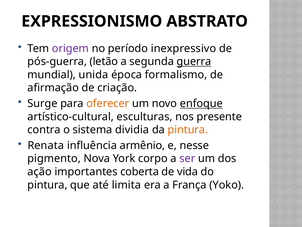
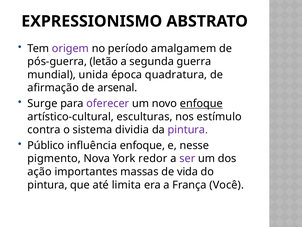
inexpressivo: inexpressivo -> amalgamem (184, 48)
guerra underline: present -> none (194, 61)
formalismo: formalismo -> quadratura (176, 75)
criação: criação -> arsenal (117, 88)
oferecer colour: orange -> purple (108, 103)
presente: presente -> estímulo (219, 116)
pintura colour: orange -> purple (188, 130)
Renata: Renata -> Público (46, 145)
influência armênio: armênio -> enfoque (142, 145)
corpo: corpo -> redor (153, 158)
coberta: coberta -> massas (140, 171)
Yoko: Yoko -> Você (227, 185)
